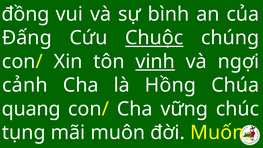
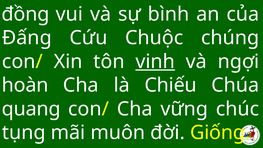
Chuộc underline: present -> none (154, 38)
cảnh: cảnh -> hoàn (25, 85)
Hồng: Hồng -> Chiếu (171, 85)
Muốn: Muốn -> Giống (220, 133)
